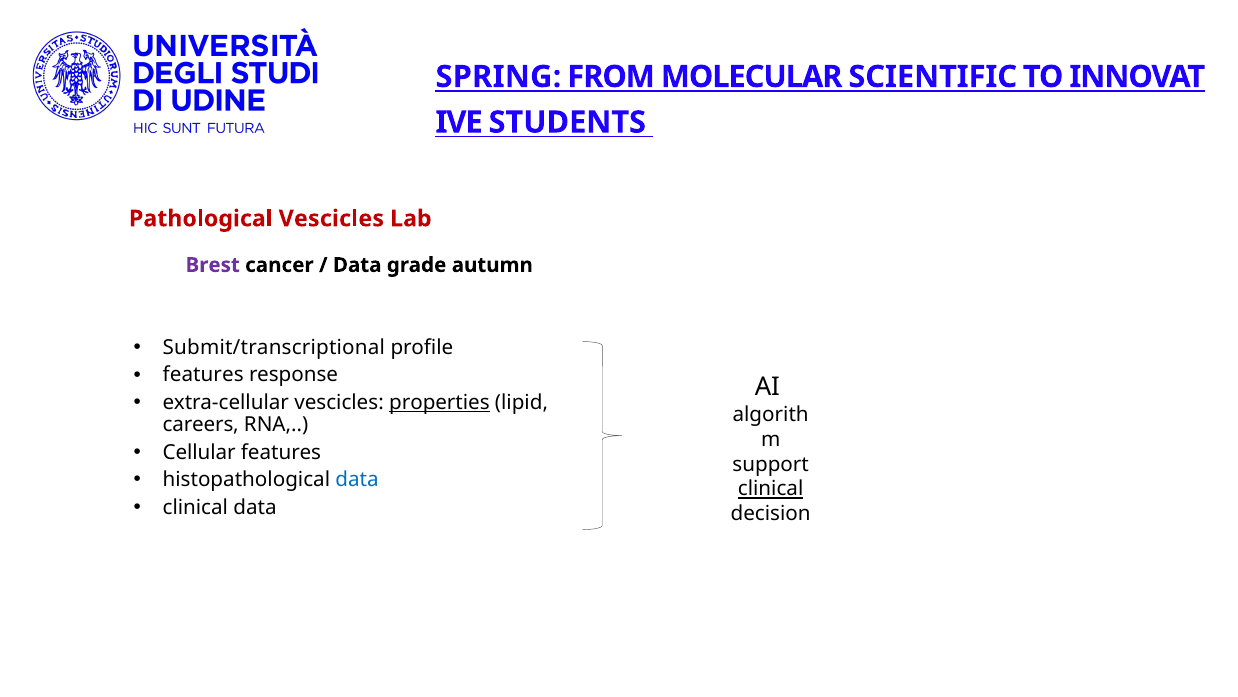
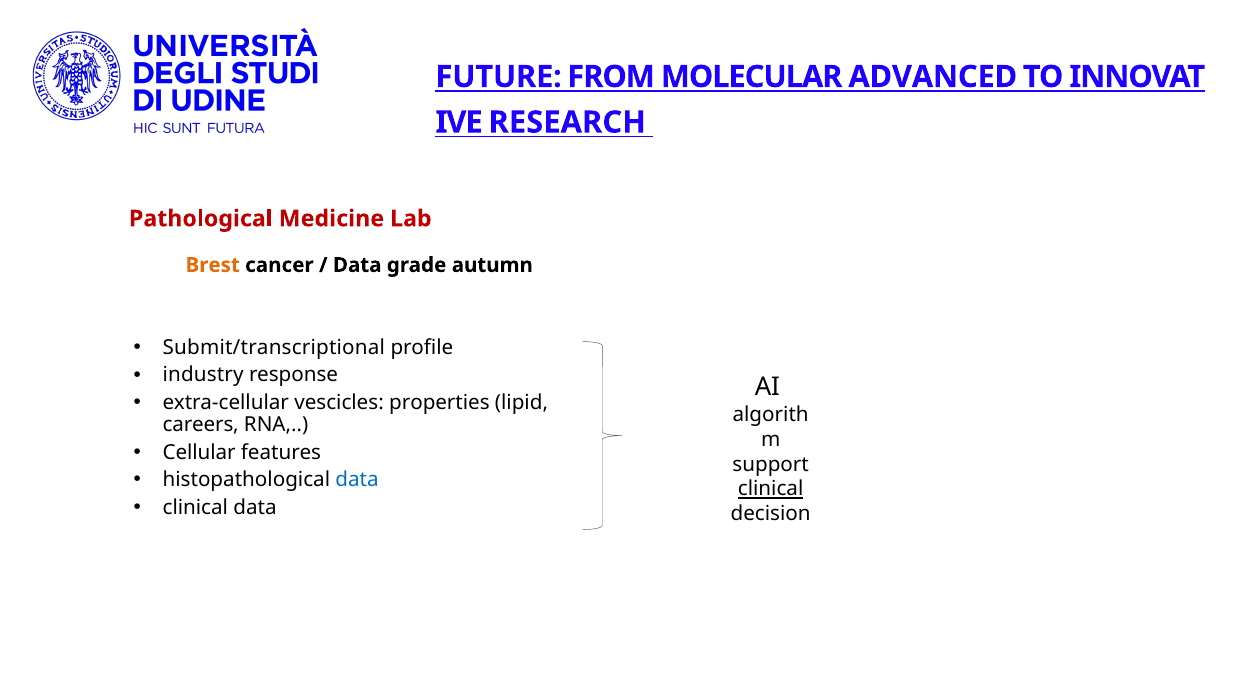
SPRING: SPRING -> FUTURE (499, 77)
SCIENTIFIC: SCIENTIFIC -> ADVANCED (933, 77)
STUDENTS: STUDENTS -> RESEARCH (567, 122)
Pathological Vescicles: Vescicles -> Medicine (331, 218)
Brest colour: purple -> orange (213, 265)
features: features -> industry (203, 375)
properties underline: present -> none (439, 402)
